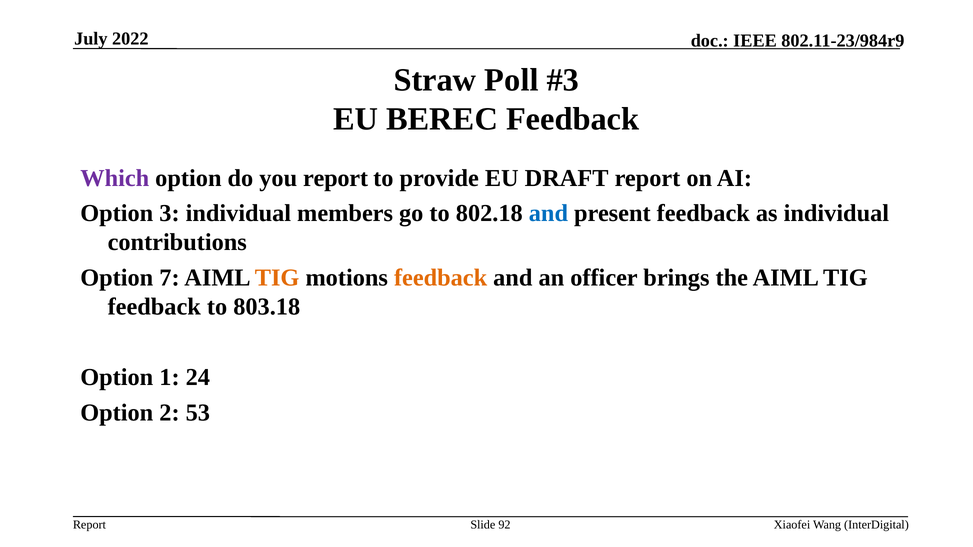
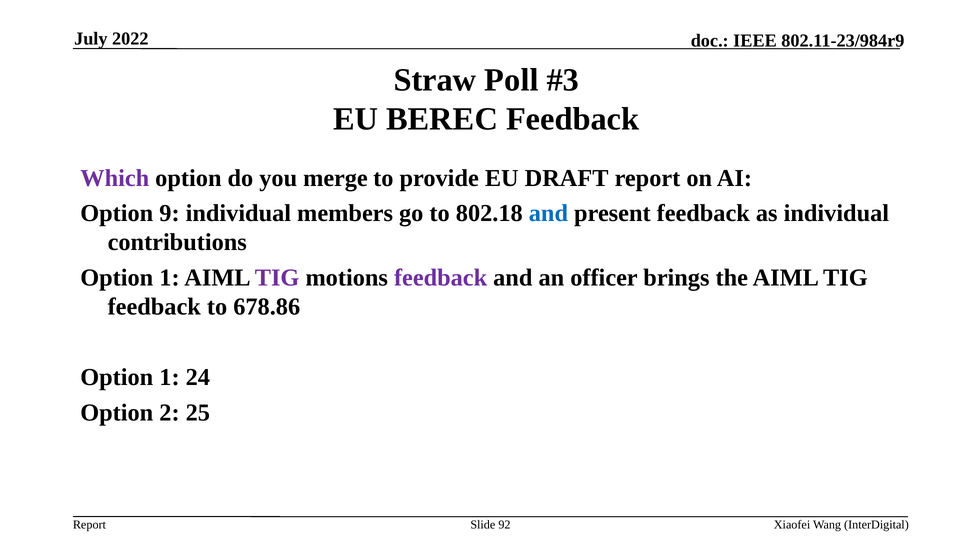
you report: report -> merge (335, 178)
3: 3 -> 9 (170, 213)
7: 7 -> 1 (170, 278)
TIG colour: orange -> purple (277, 278)
feedback colour: orange -> purple (441, 278)
803.18: 803.18 -> 678.86 (267, 307)
53: 53 -> 25 (198, 413)
